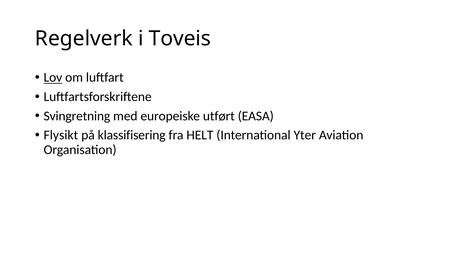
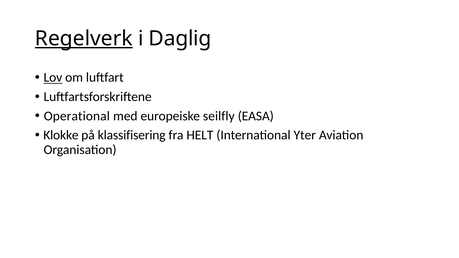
Regelverk underline: none -> present (84, 39)
Toveis: Toveis -> Daglig (180, 39)
Svingretning: Svingretning -> Operational (77, 116)
utført: utført -> seilfly (219, 116)
Flysikt: Flysikt -> Klokke (61, 135)
